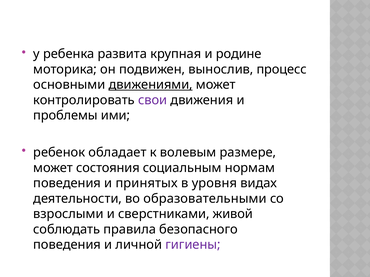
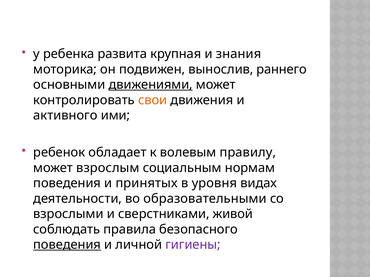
родине: родине -> знания (239, 54)
процесс: процесс -> раннего (282, 69)
свои colour: purple -> orange (153, 100)
проблемы: проблемы -> активного (65, 116)
размере: размере -> правилу (248, 153)
состояния: состояния -> взрослым (108, 168)
поведения underline: none -> present (67, 245)
